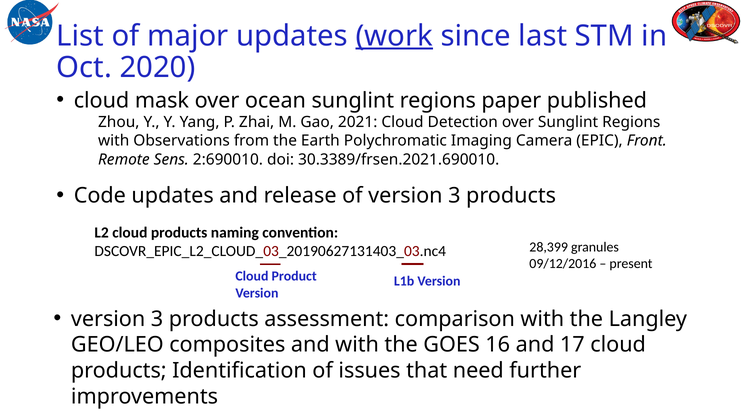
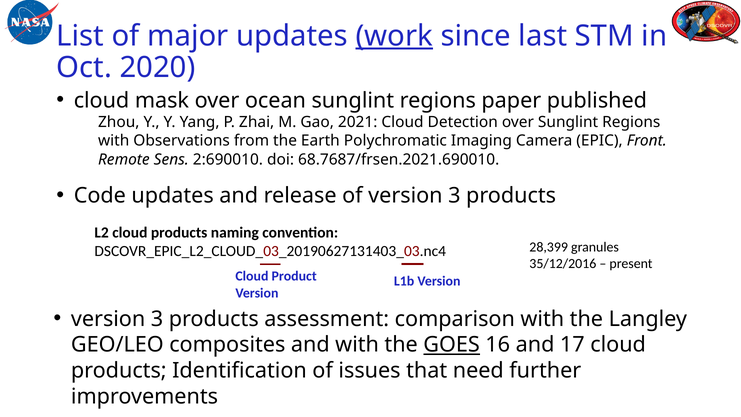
30.3389/frsen.2021.690010: 30.3389/frsen.2021.690010 -> 68.7687/frsen.2021.690010 (399, 159)
09/12/2016: 09/12/2016 -> 35/12/2016 (563, 264)
GOES underline: none -> present (452, 345)
